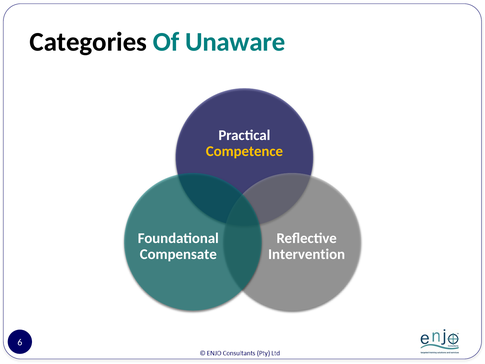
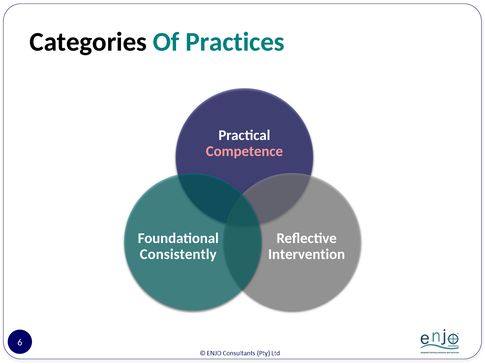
Unaware: Unaware -> Practices (235, 42)
Competence colour: yellow -> pink (244, 151)
Compensate: Compensate -> Consistently (178, 254)
